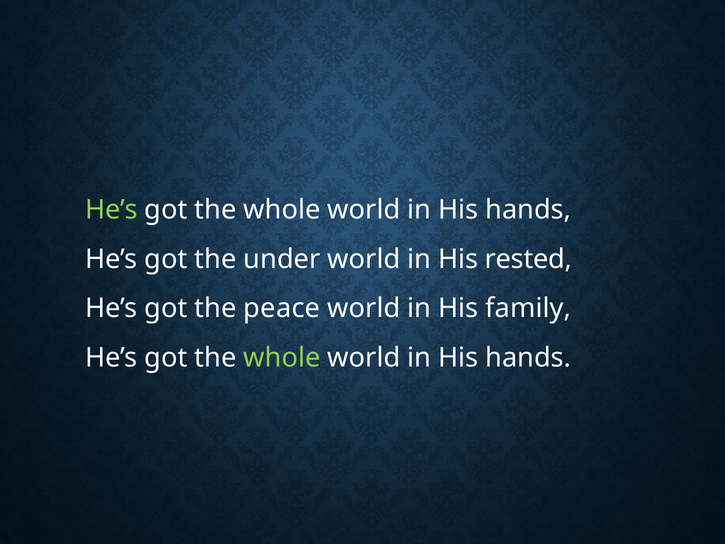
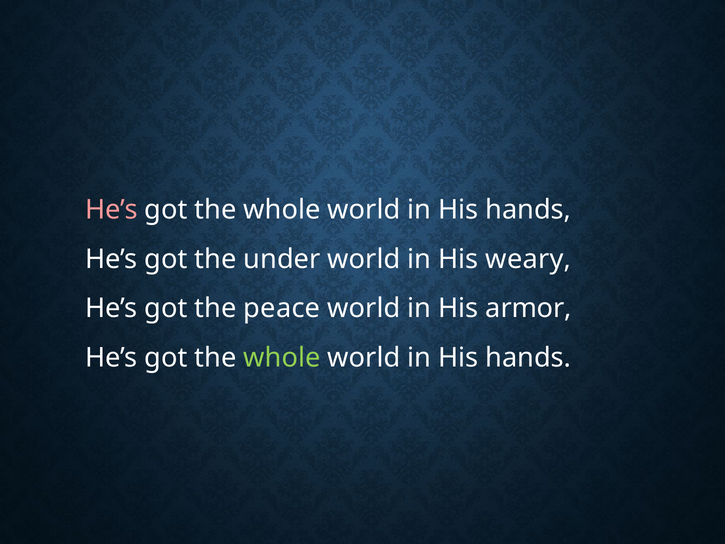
He’s colour: light green -> pink (111, 210)
rested: rested -> weary (528, 259)
family: family -> armor (528, 308)
